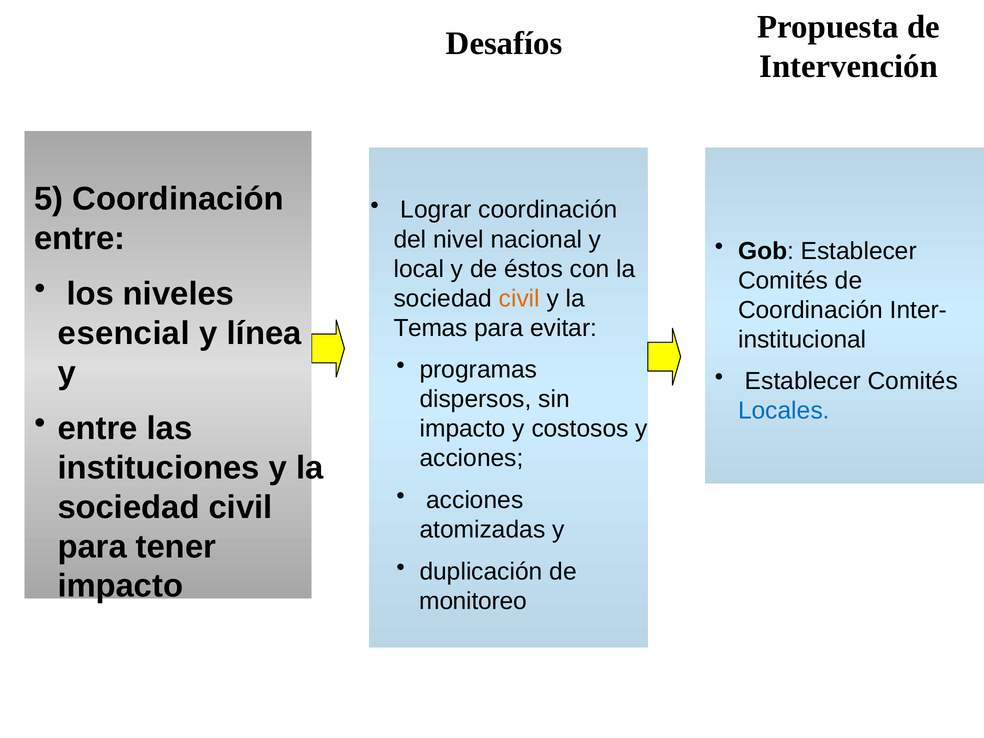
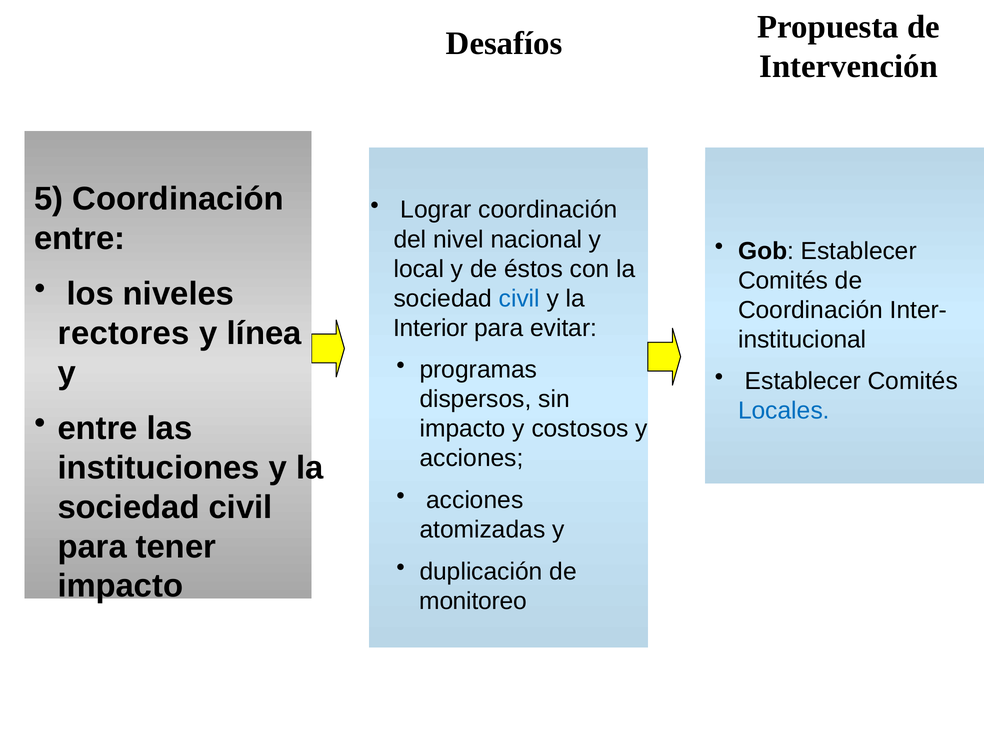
civil colour: orange -> blue (519, 298)
Temas: Temas -> Interior (431, 328)
esencial: esencial -> rectores (124, 333)
